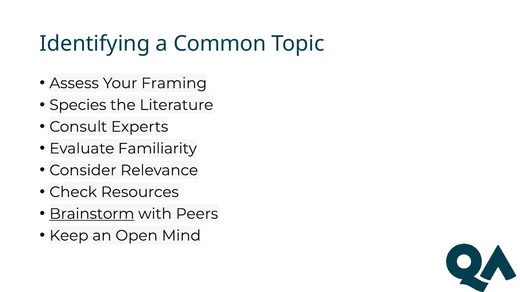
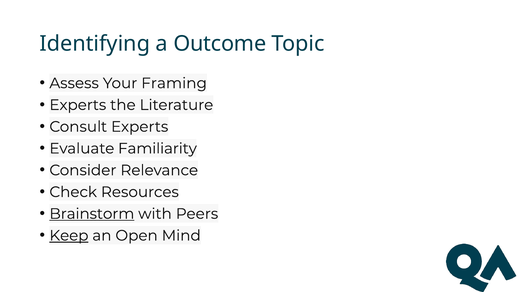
Common: Common -> Outcome (220, 44)
Species: Species -> Experts (78, 105)
Keep underline: none -> present (69, 236)
